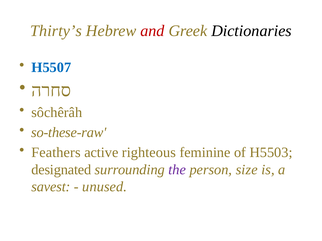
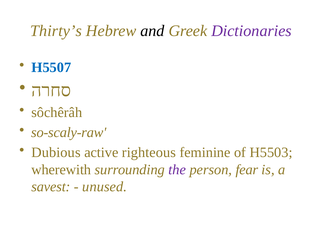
and colour: red -> black (152, 31)
Dictionaries colour: black -> purple (251, 31)
so-these-raw: so-these-raw -> so-scaly-raw (69, 133)
Feathers: Feathers -> Dubious (56, 153)
designated: designated -> wherewith (61, 170)
size: size -> fear (247, 170)
